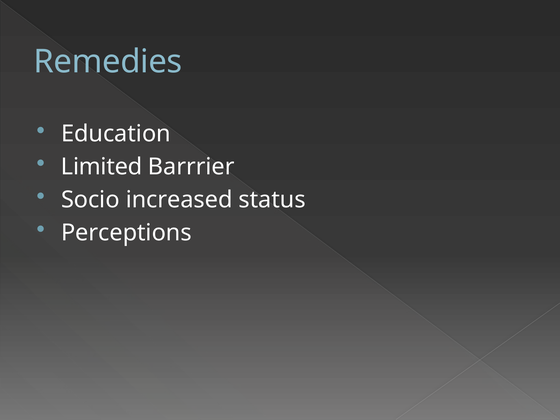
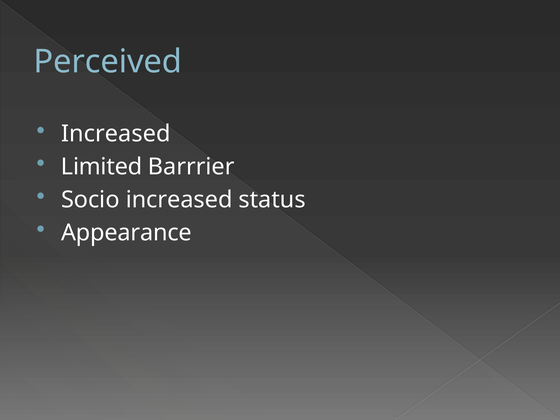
Remedies: Remedies -> Perceived (108, 62)
Education: Education -> Increased (116, 134)
Perceptions: Perceptions -> Appearance (126, 233)
